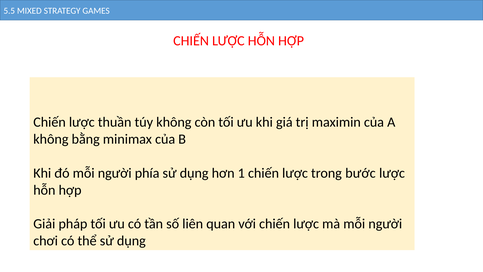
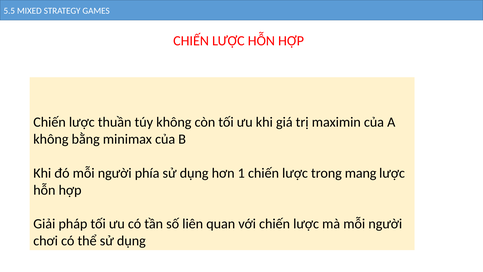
bước: bước -> mang (361, 173)
